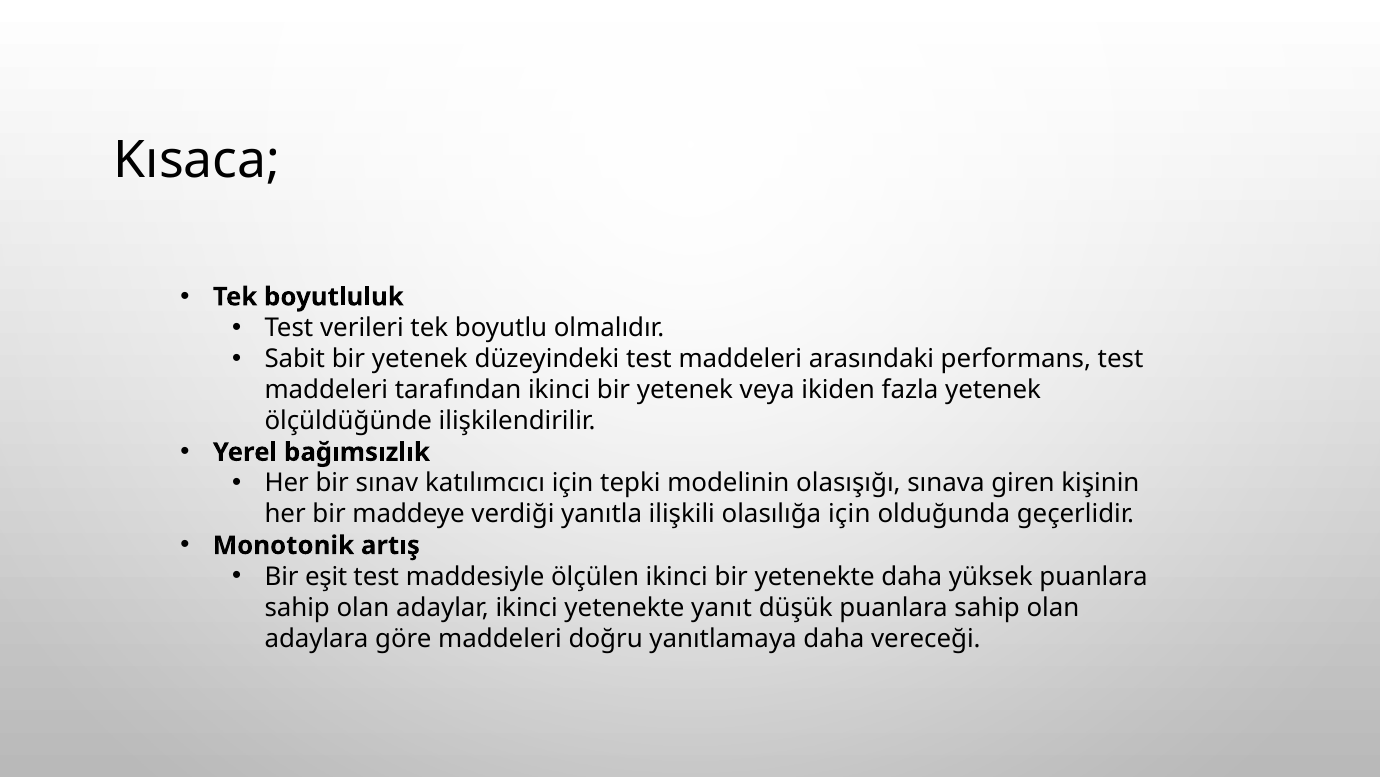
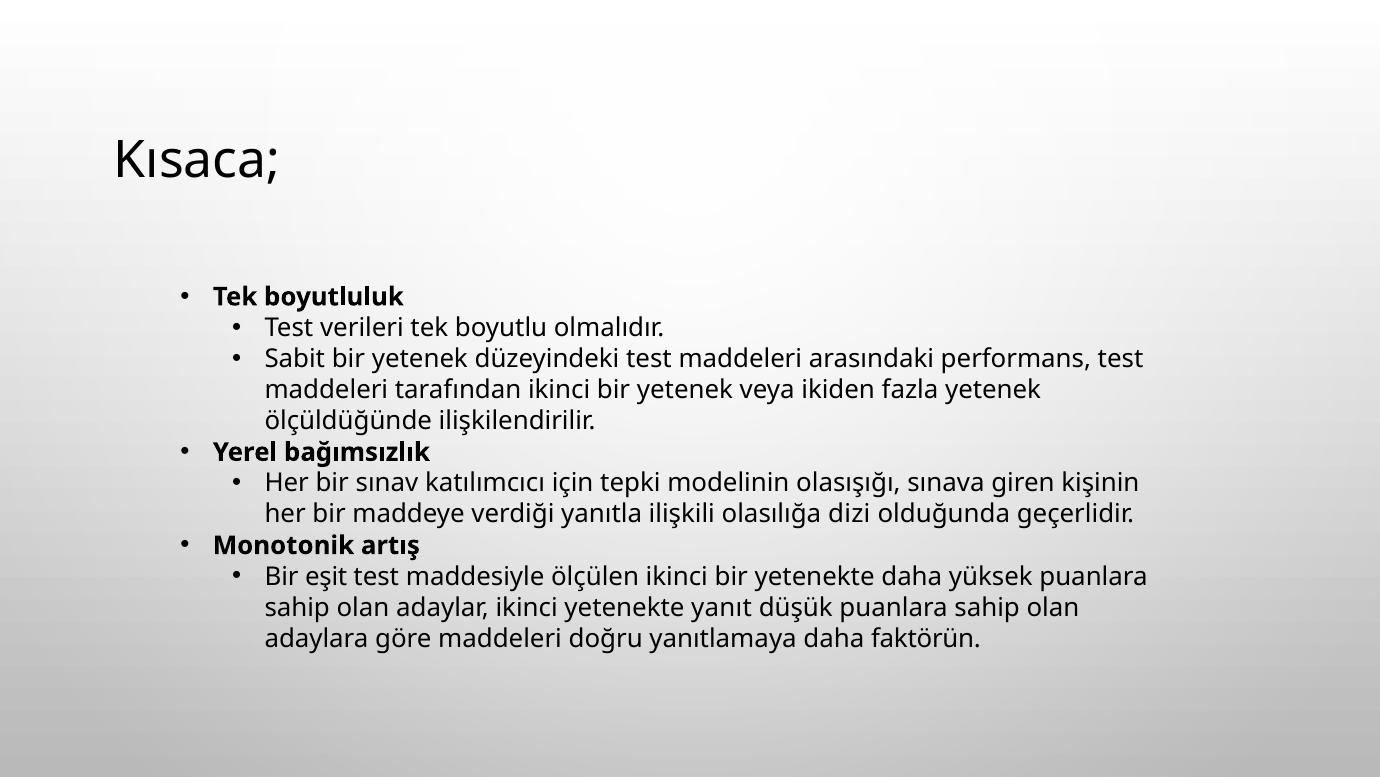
olasılığa için: için -> dizi (849, 514)
vereceği: vereceği -> faktörün (926, 638)
